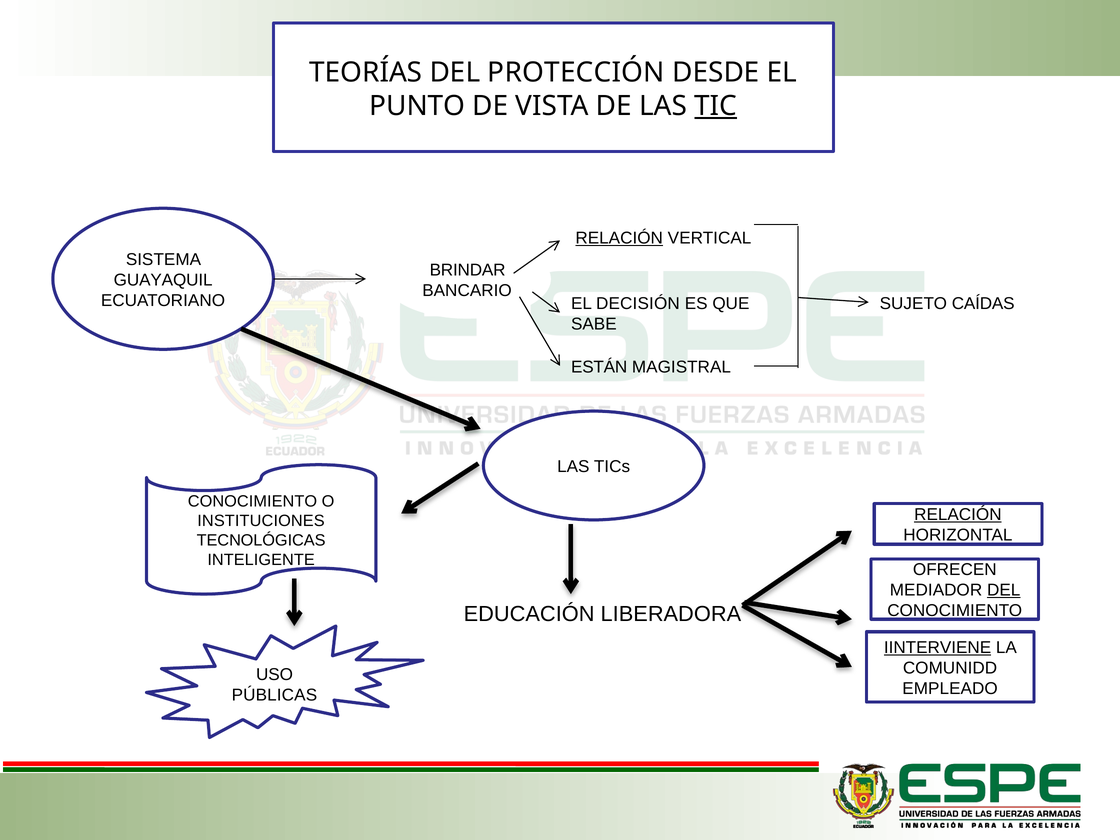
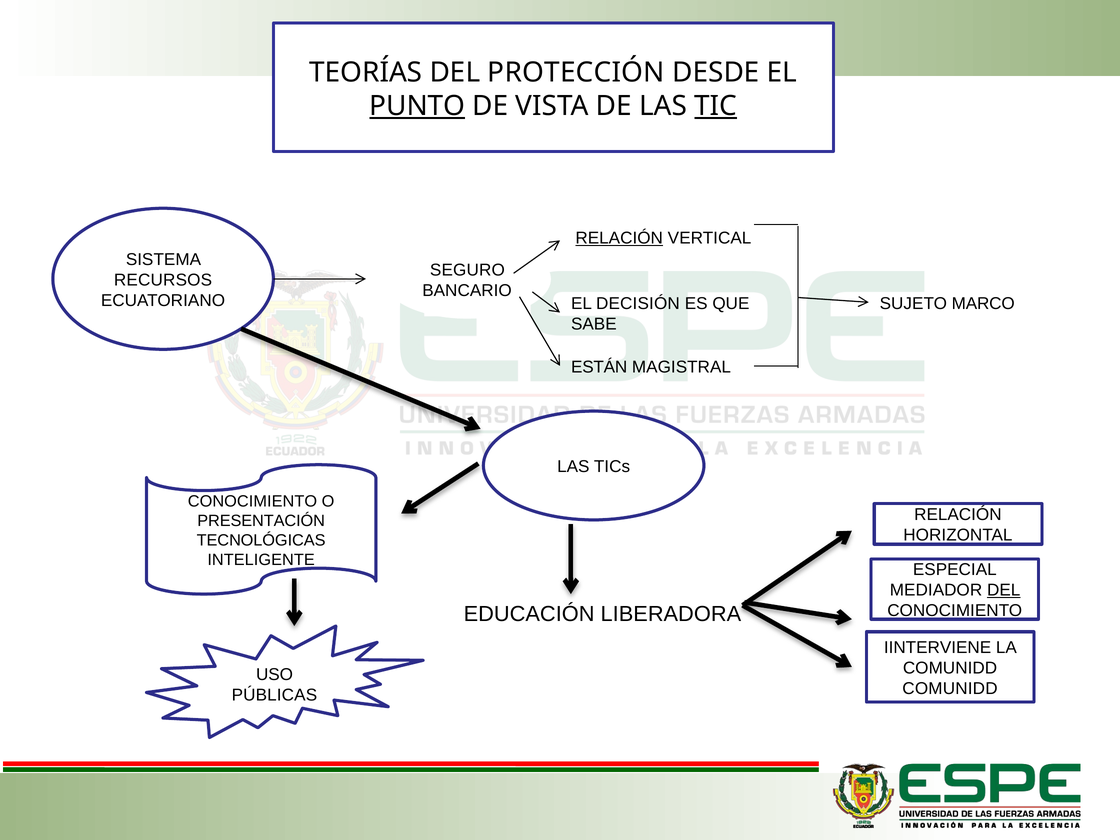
PUNTO underline: none -> present (417, 106)
BRINDAR: BRINDAR -> SEGURO (467, 270)
GUAYAQUIL: GUAYAQUIL -> RECURSOS (163, 280)
CAÍDAS: CAÍDAS -> MARCO (983, 303)
RELACIÓN underline: present -> none (958, 515)
INSTITUCIONES: INSTITUCIONES -> PRESENTACIÓN (261, 521)
OFRECEN: OFRECEN -> ESPECIAL (955, 570)
IINTERVIENE underline: present -> none (938, 648)
EMPLEADO: EMPLEADO -> COMUNIDD (950, 689)
